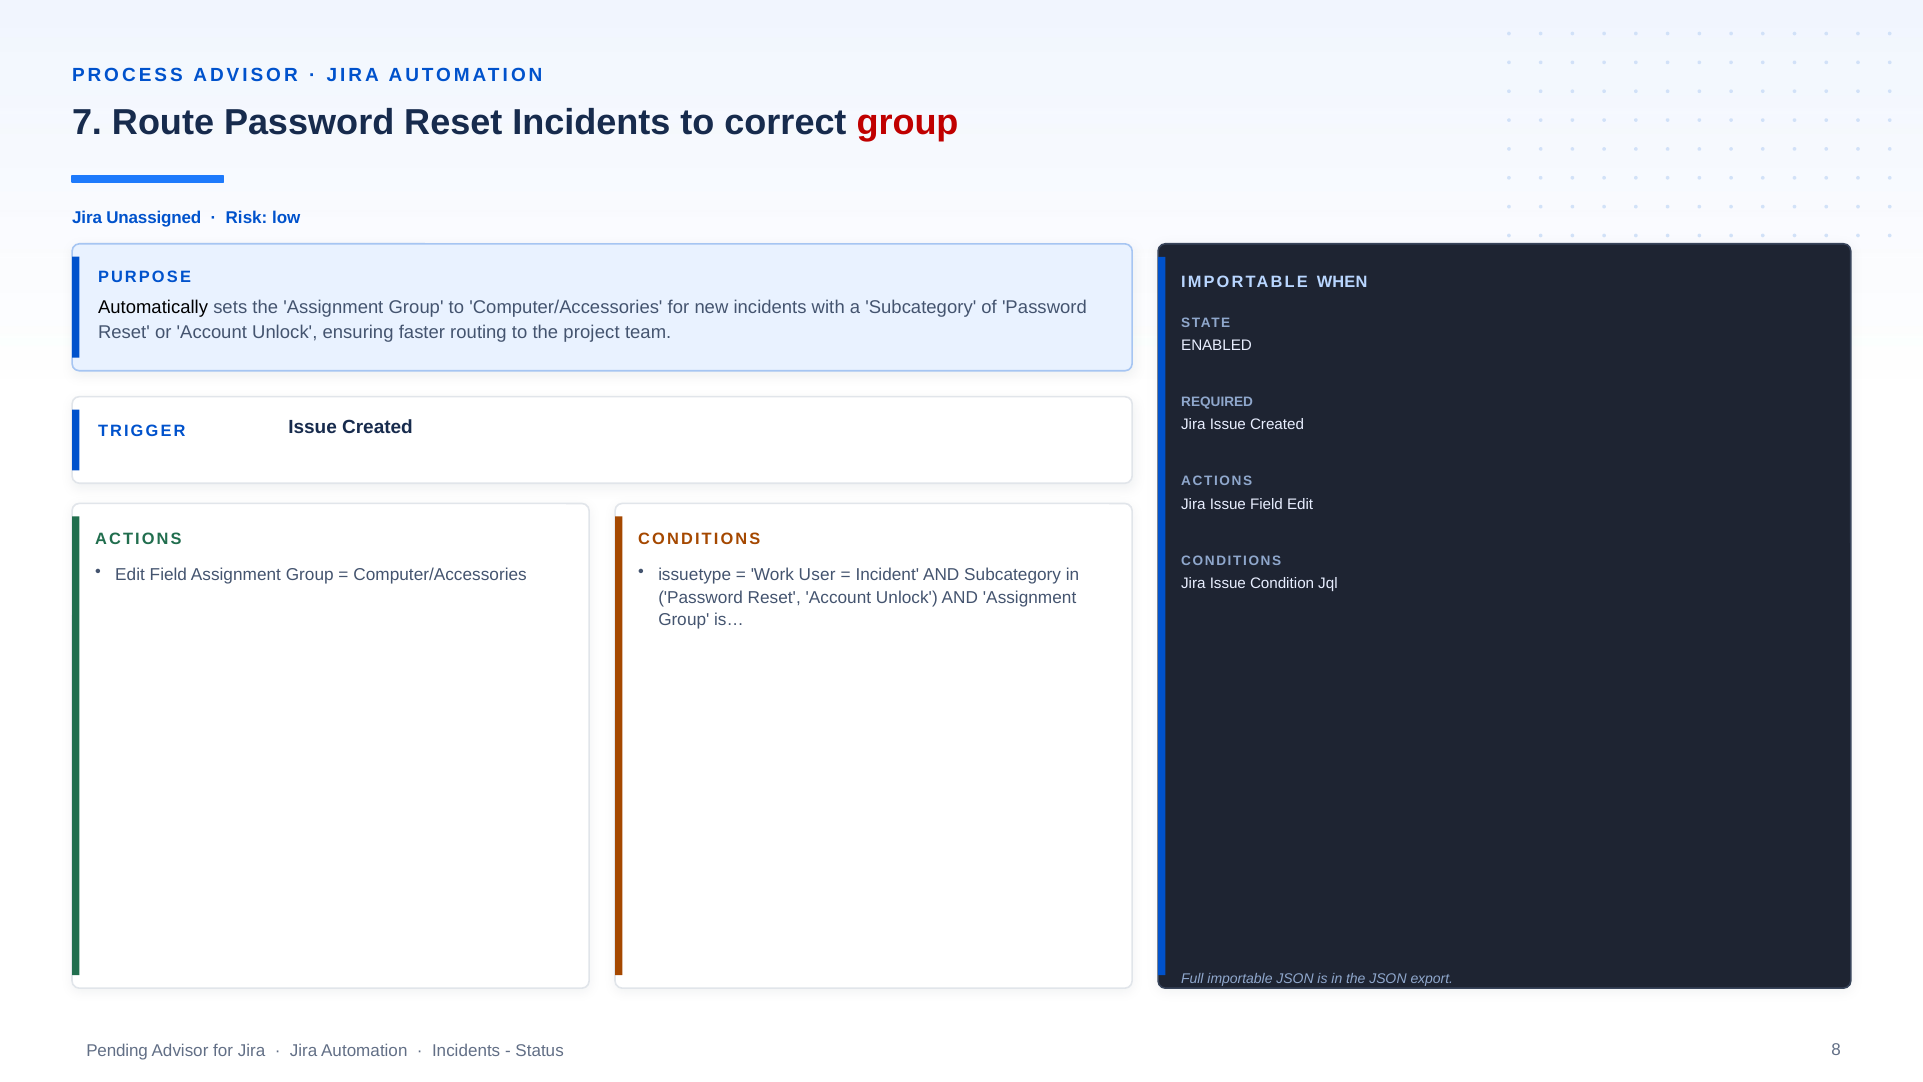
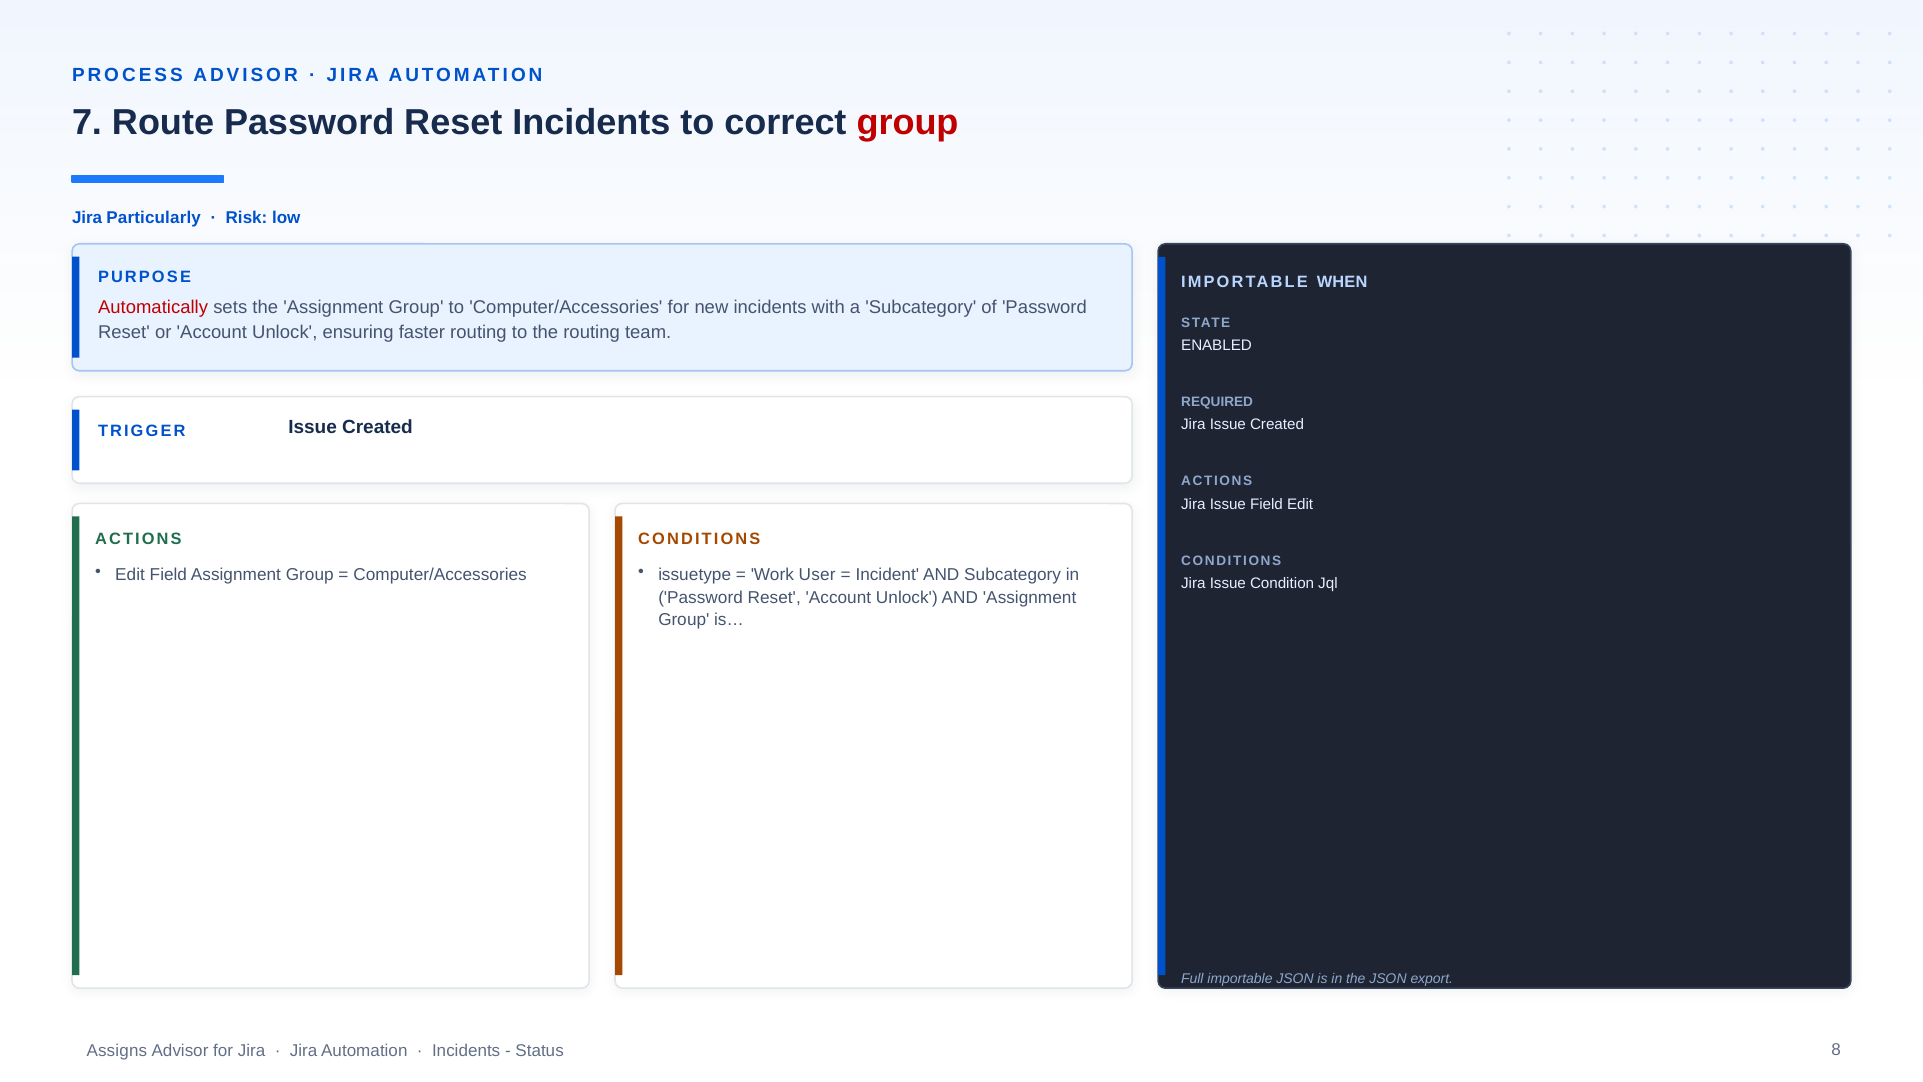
Unassigned: Unassigned -> Particularly (154, 218)
Automatically colour: black -> red (153, 308)
the project: project -> routing (592, 332)
Pending: Pending -> Assigns (117, 1050)
